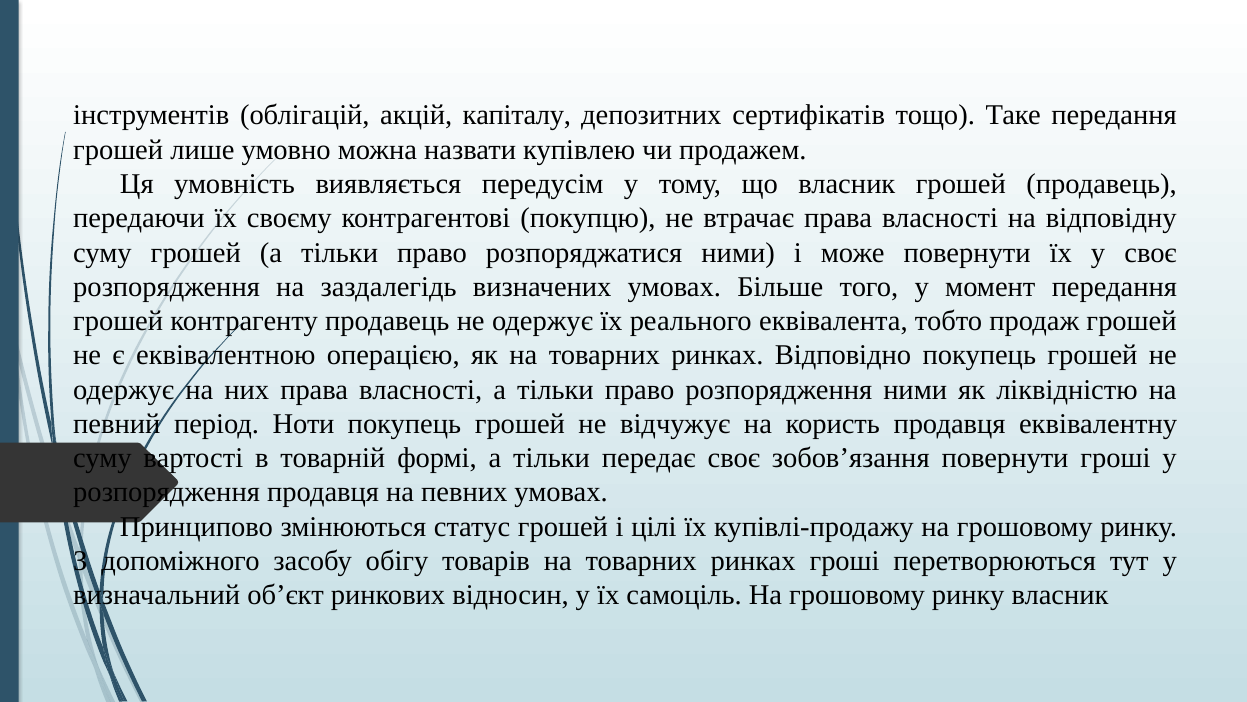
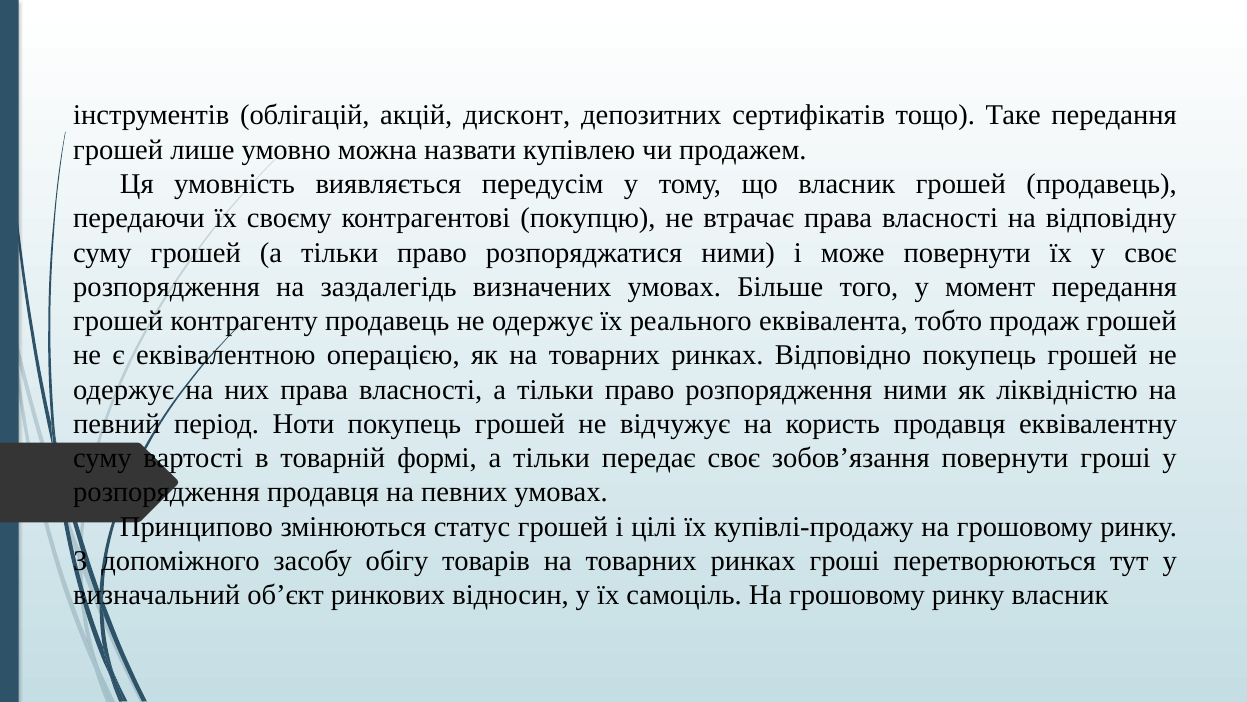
капіталу: капіталу -> дисконт (517, 115)
